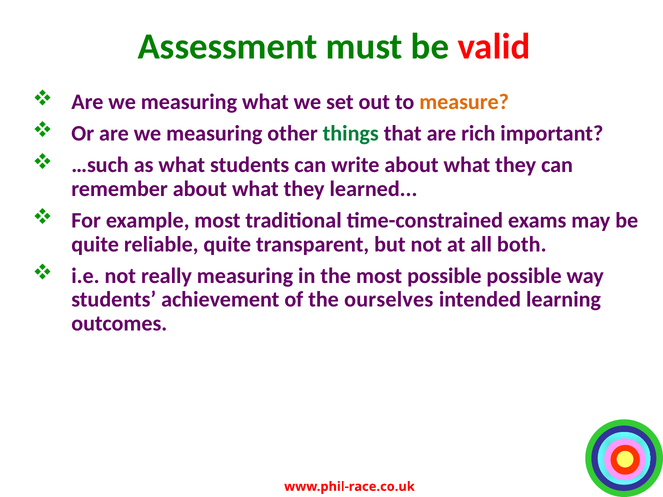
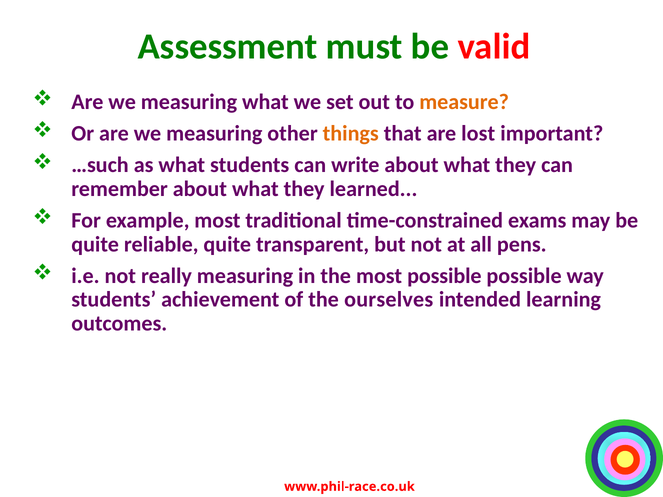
things colour: green -> orange (351, 134)
rich: rich -> lost (478, 134)
both: both -> pens (522, 244)
